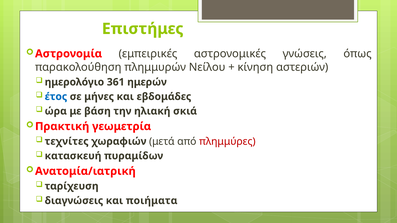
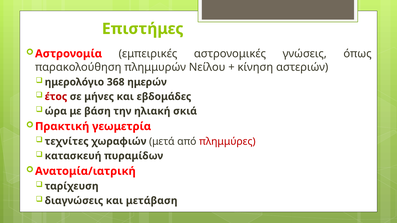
361: 361 -> 368 (116, 82)
έτος colour: blue -> red (56, 97)
ποιήματα: ποιήματα -> μετάβαση (152, 201)
